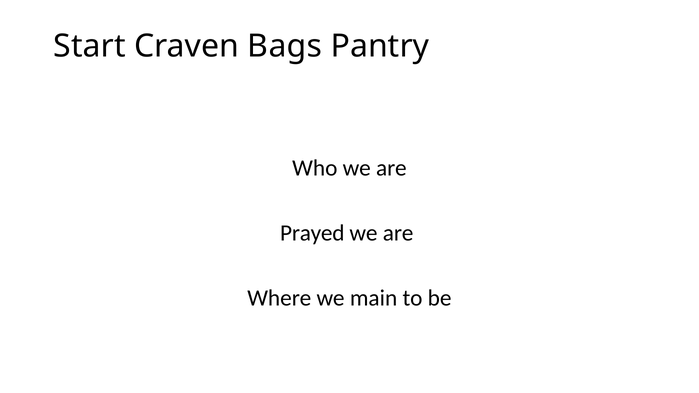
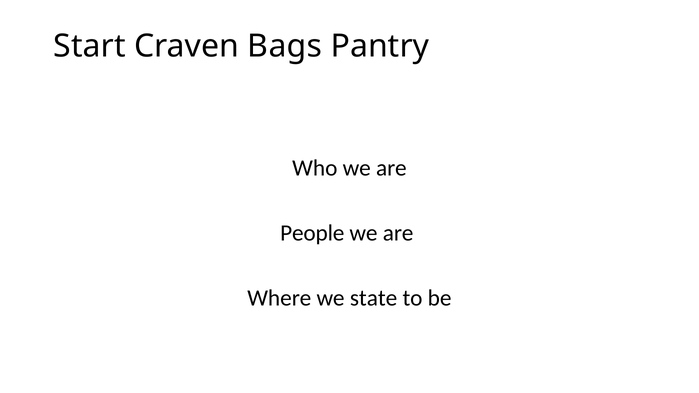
Prayed: Prayed -> People (312, 233)
main: main -> state (374, 298)
